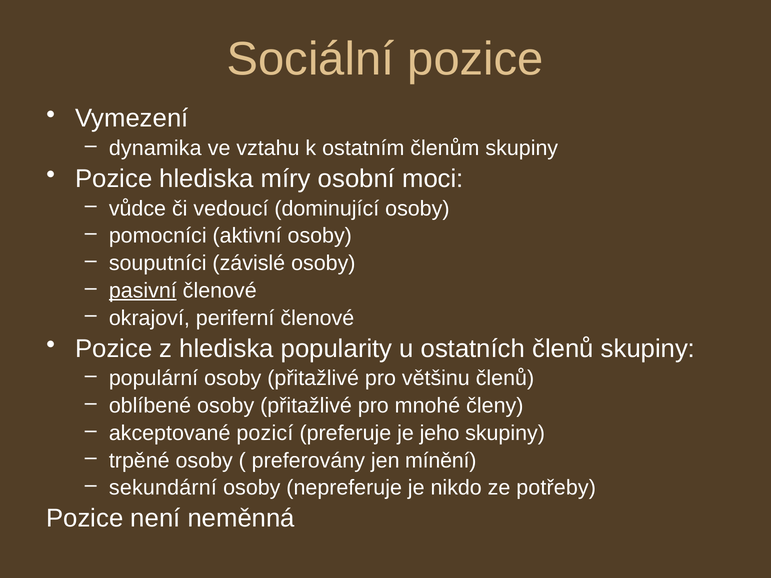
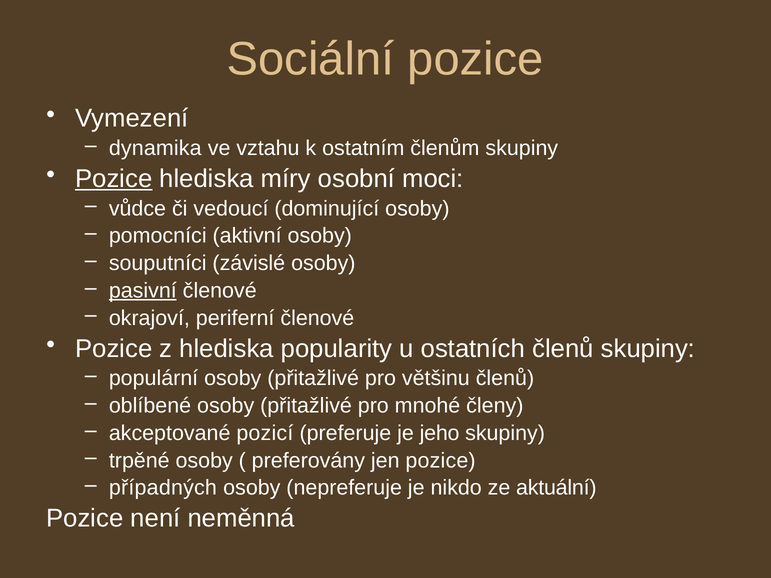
Pozice underline: none -> present (114, 179)
jen mínění: mínění -> pozice (441, 461)
sekundární: sekundární -> případných (163, 488)
potřeby: potřeby -> aktuální (556, 488)
